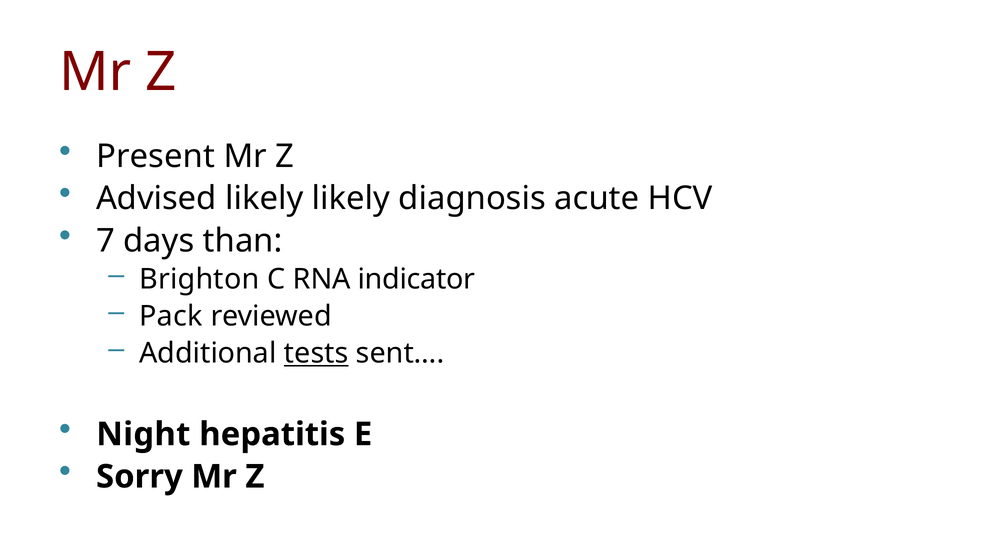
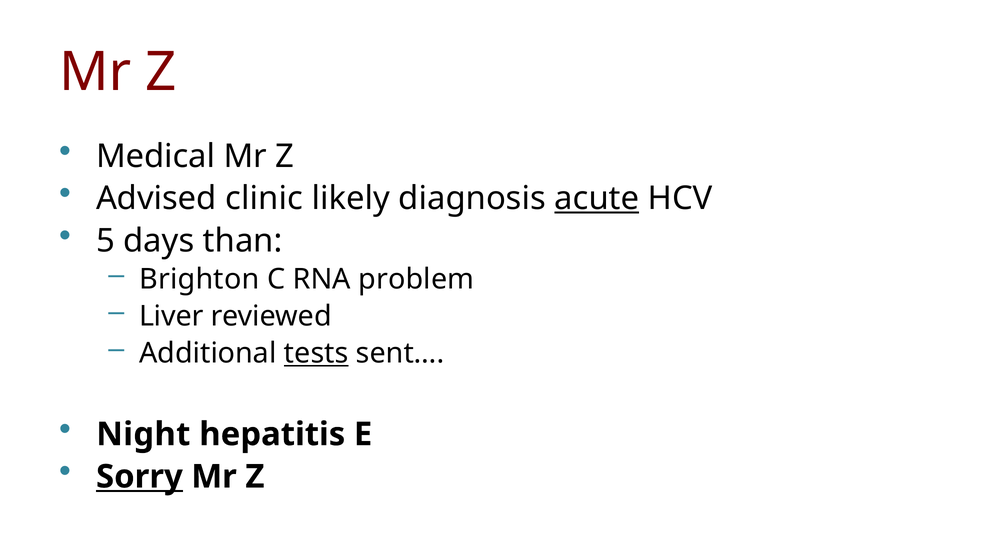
Present: Present -> Medical (156, 156)
Advised likely: likely -> clinic (264, 199)
acute underline: none -> present (597, 199)
7: 7 -> 5 (105, 241)
indicator: indicator -> problem (416, 280)
Pack: Pack -> Liver (171, 316)
Sorry underline: none -> present (139, 477)
